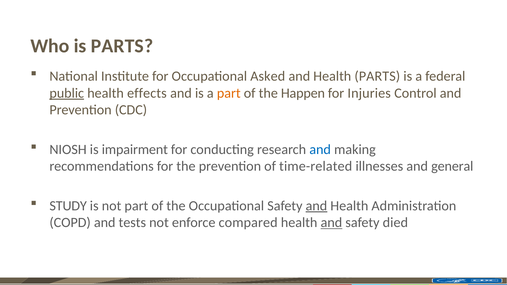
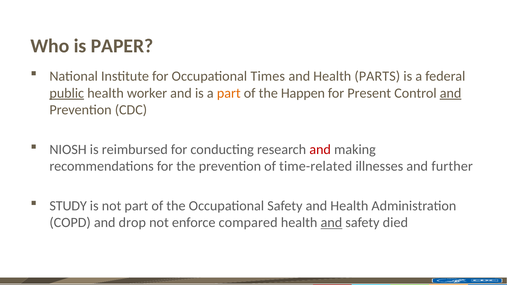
is PARTS: PARTS -> PAPER (122, 46)
Asked: Asked -> Times (268, 76)
effects: effects -> worker (147, 93)
Injuries: Injuries -> Present (369, 93)
and underline: none -> present (451, 93)
impairment: impairment -> reimbursed (135, 149)
and colour: blue -> red (320, 149)
general: general -> further (452, 166)
and underline: present -> none (316, 206)
tests: tests -> drop (132, 223)
